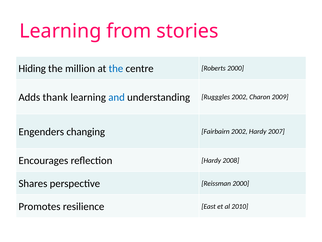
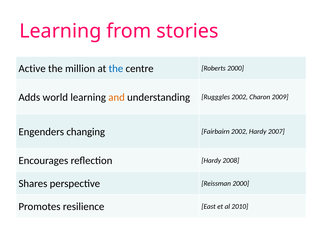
Hiding: Hiding -> Active (32, 68)
thank: thank -> world (55, 97)
and colour: blue -> orange (117, 97)
